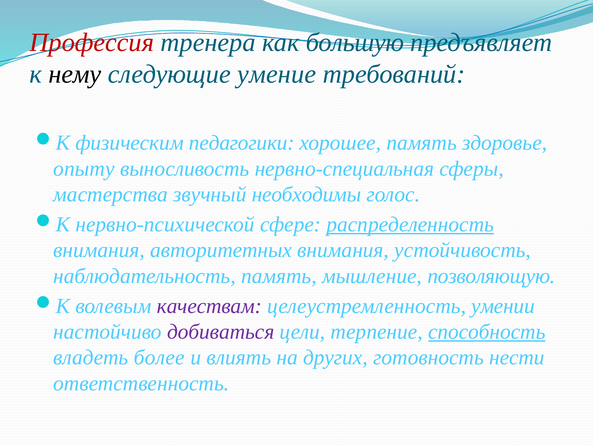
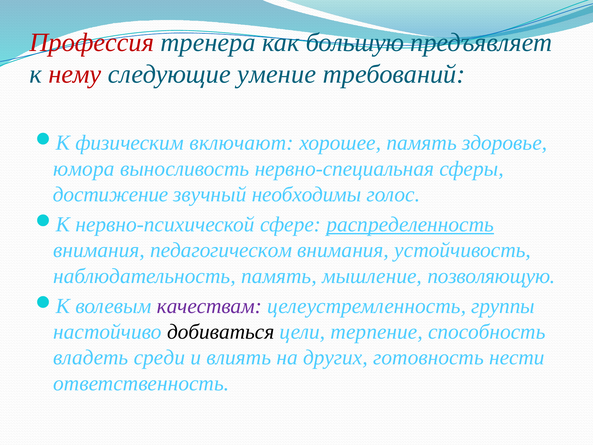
нему colour: black -> red (75, 74)
педагогики: педагогики -> включают (242, 143)
опыту: опыту -> юмора (84, 169)
мастерства: мастерства -> достижение (111, 194)
авторитетных: авторитетных -> педагогическом (221, 250)
умении: умении -> группы (503, 306)
добиваться colour: purple -> black (221, 332)
способность underline: present -> none (487, 332)
более: более -> среди (159, 357)
